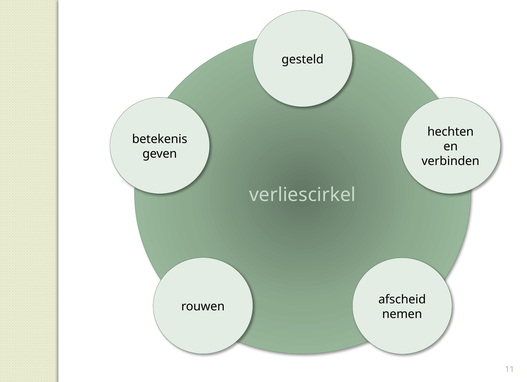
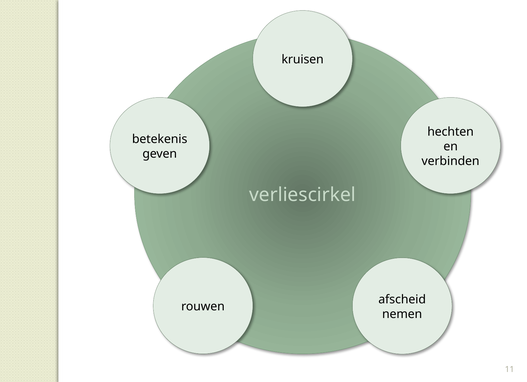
gesteld: gesteld -> kruisen (303, 59)
